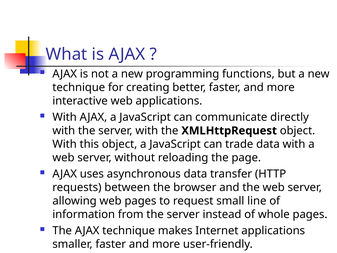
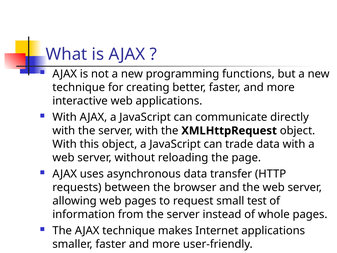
line: line -> test (257, 201)
